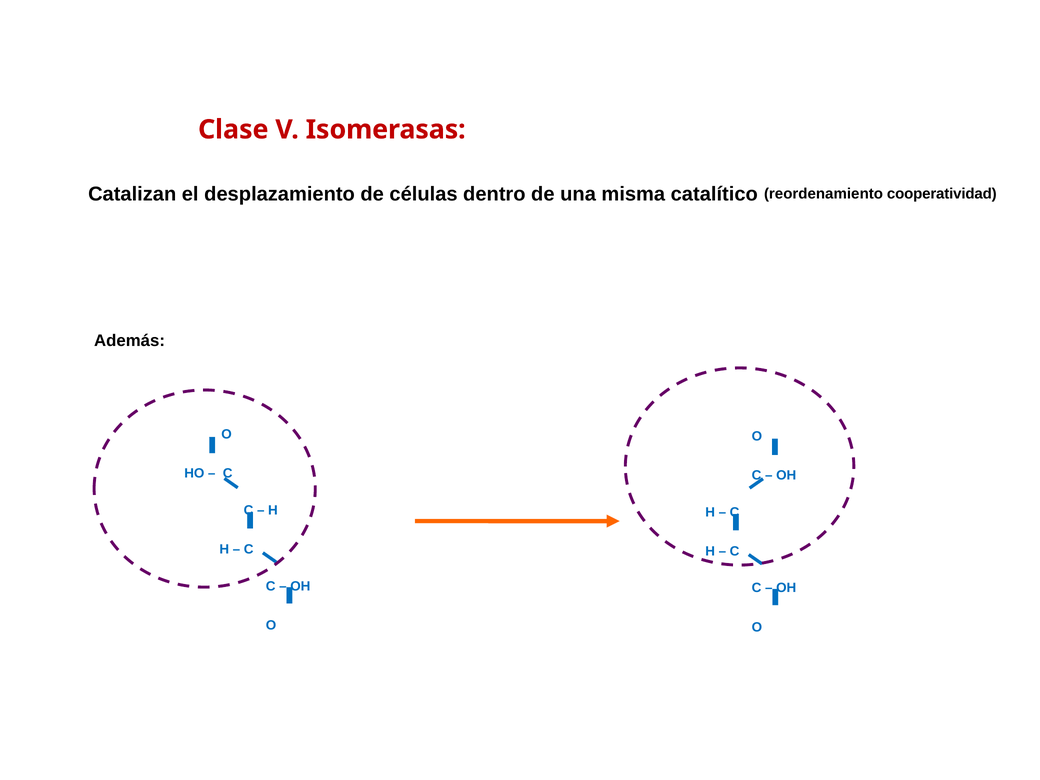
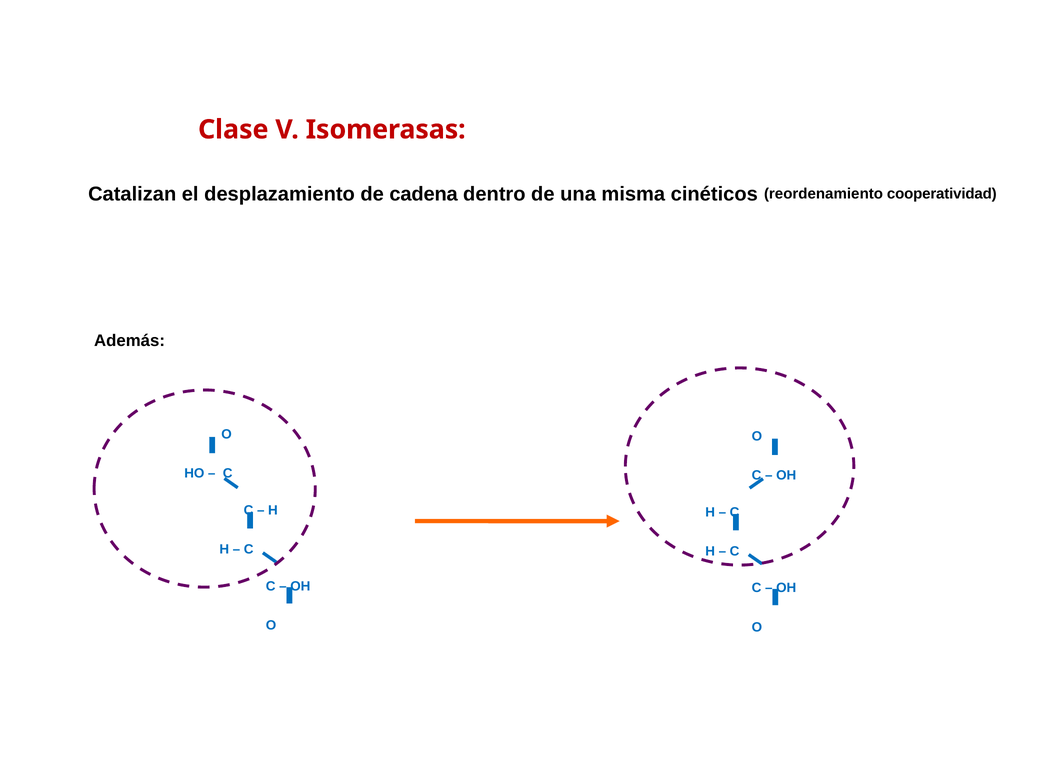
células: células -> cadena (424, 194)
catalítico: catalítico -> cinéticos (714, 194)
